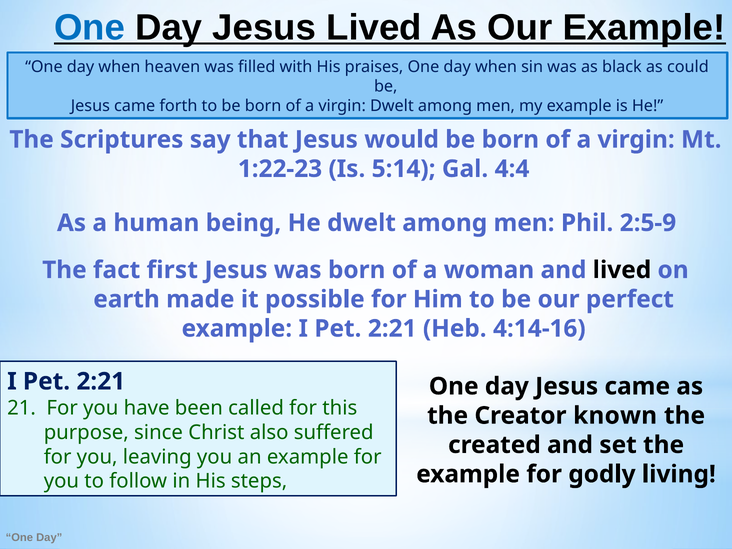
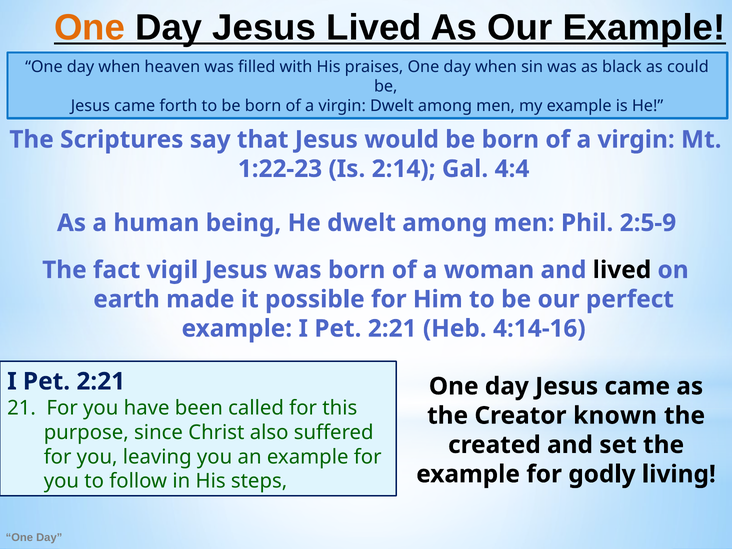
One colour: blue -> orange (90, 28)
5:14: 5:14 -> 2:14 (404, 169)
first: first -> vigil (172, 270)
